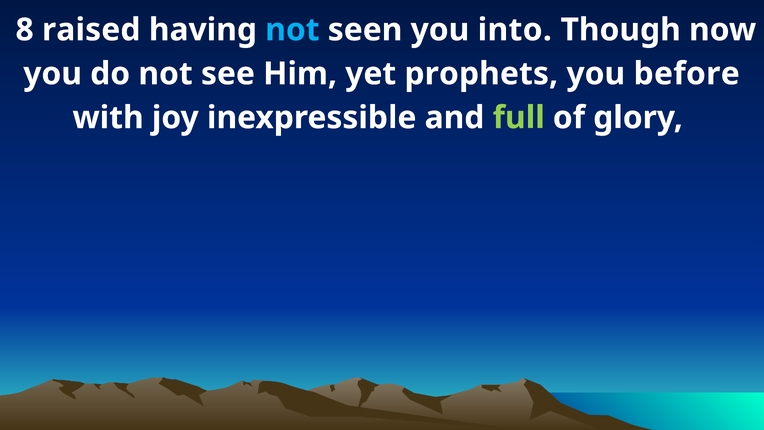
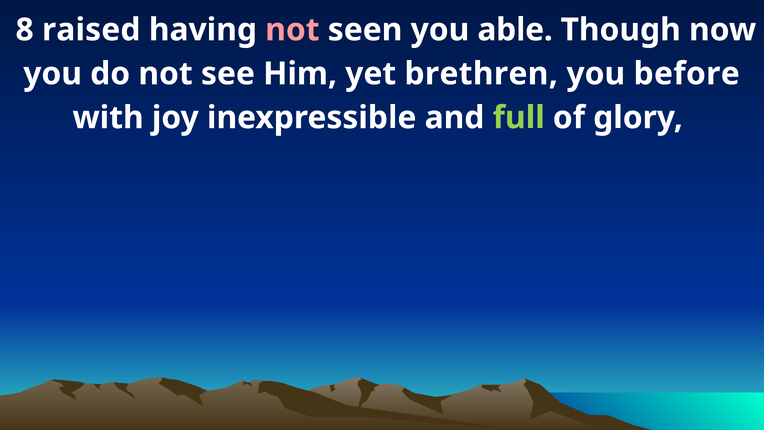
not colour: light blue -> pink (292, 30)
into: into -> able (515, 30)
prophets: prophets -> brethren (481, 74)
